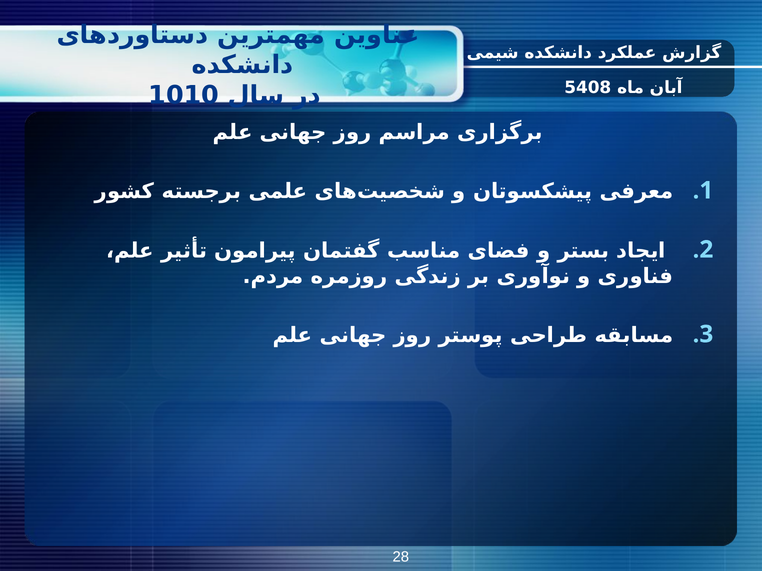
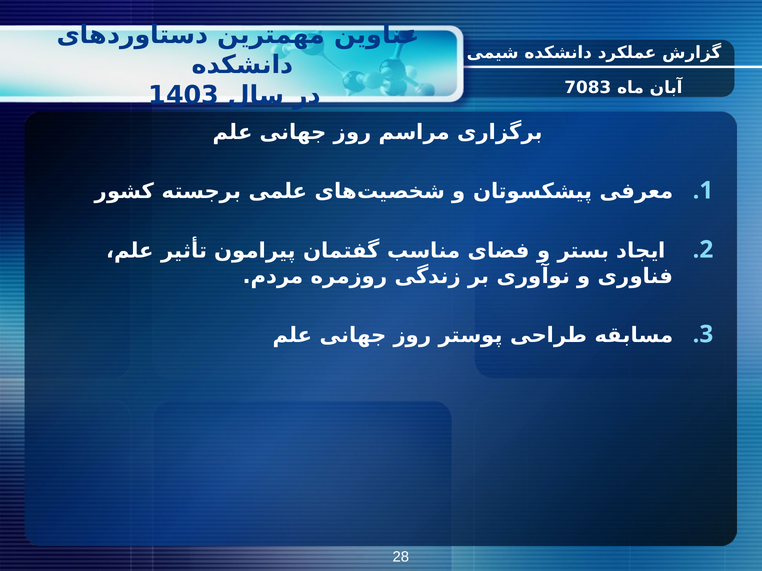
5408: 5408 -> 7083 (588, 88)
1010: 1010 -> 1403 (184, 96)
